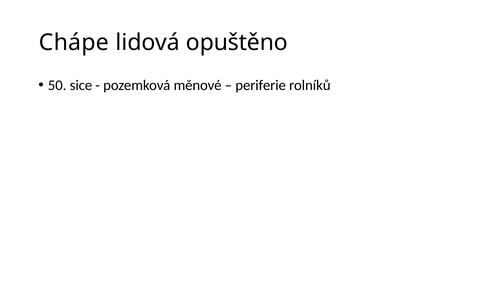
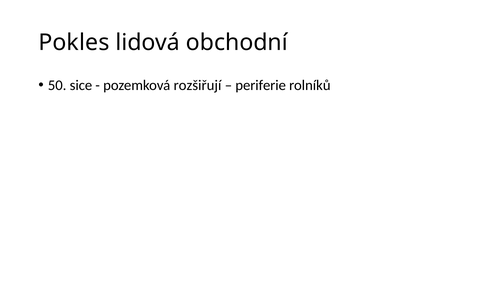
Chápe: Chápe -> Pokles (74, 42)
opuštěno: opuštěno -> obchodní (237, 42)
měnové: měnové -> rozšiřují (197, 85)
